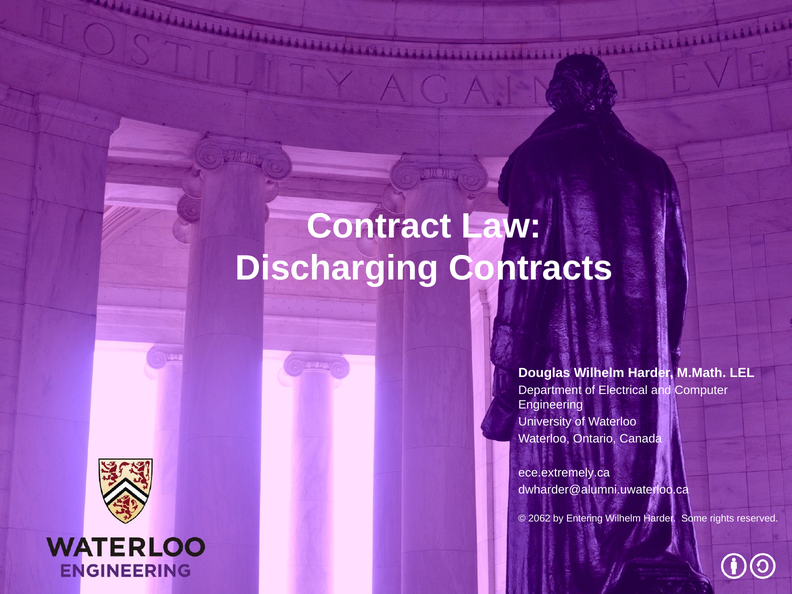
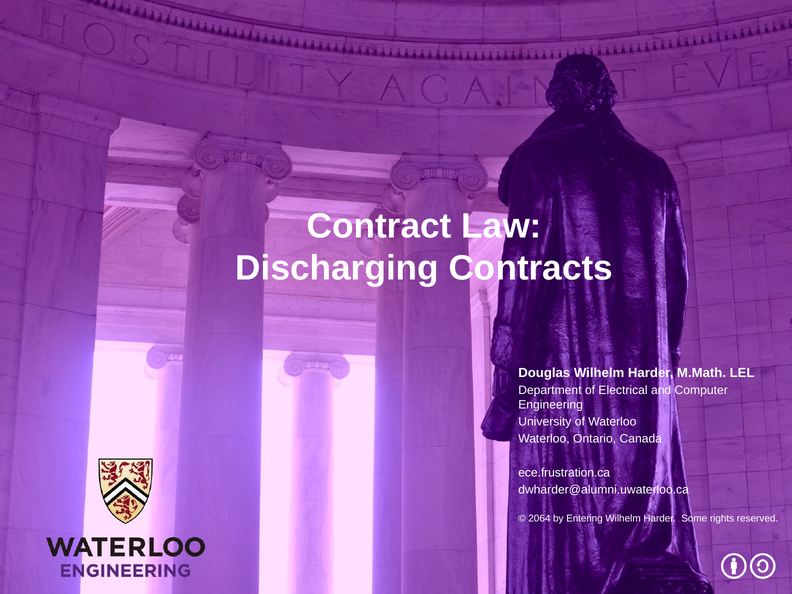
ece.extremely.ca: ece.extremely.ca -> ece.frustration.ca (564, 473)
2062: 2062 -> 2064 (539, 519)
